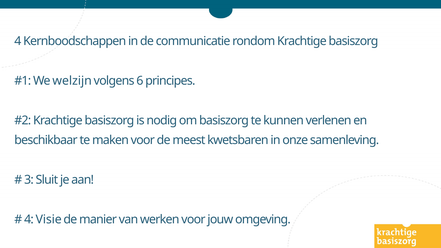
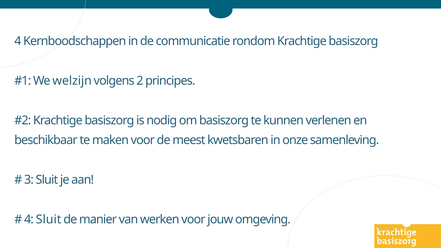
6: 6 -> 2 (140, 81)
4 Visie: Visie -> Sluit (49, 220)
